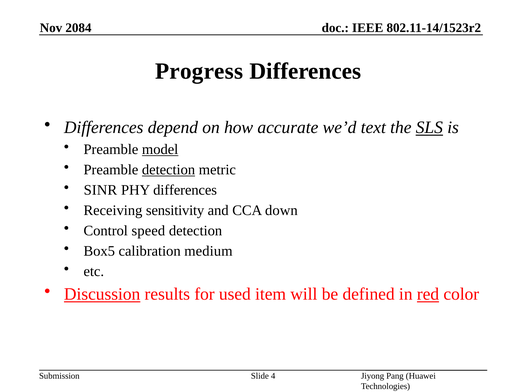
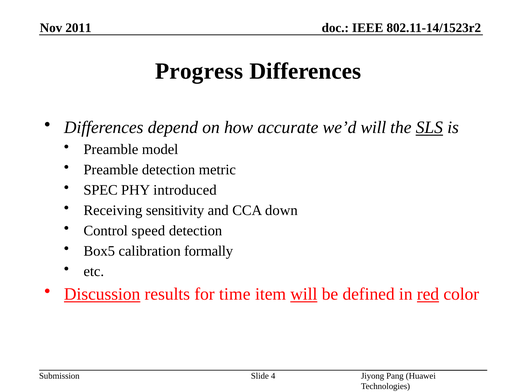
2084: 2084 -> 2011 (78, 28)
we’d text: text -> will (373, 127)
model underline: present -> none (160, 149)
detection underline: present -> none (169, 170)
SINR: SINR -> SPEC (101, 190)
PHY differences: differences -> introduced (185, 190)
medium: medium -> formally (209, 251)
used: used -> time (235, 294)
will underline: none -> present (304, 294)
